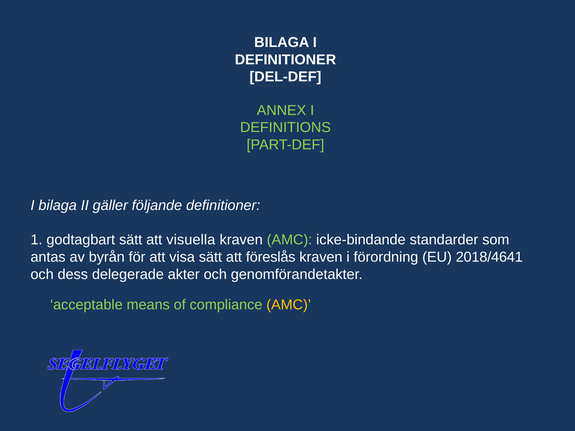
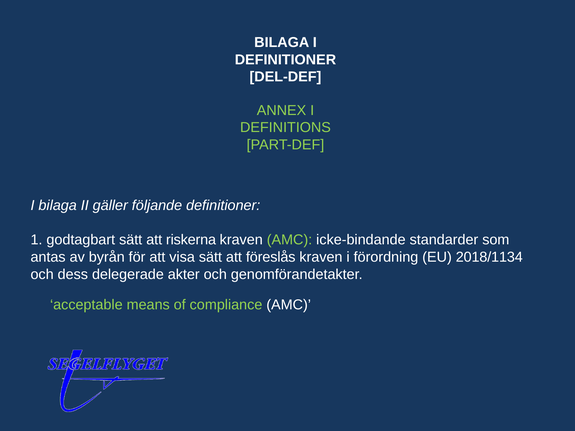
visuella: visuella -> riskerna (191, 240)
2018/4641: 2018/4641 -> 2018/1134 (489, 257)
AMC colour: yellow -> white (289, 305)
